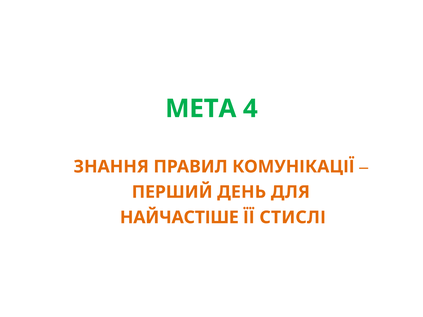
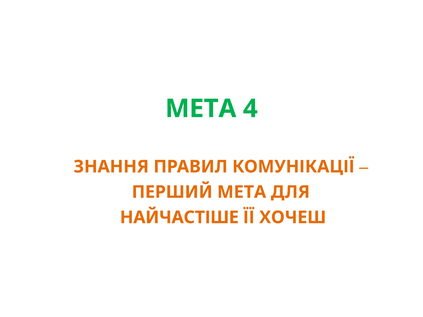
ПЕРШИЙ ДЕНЬ: ДЕНЬ -> МЕТА (242, 192)
СТИСЛІ: СТИСЛІ -> ХОЧЕШ (293, 218)
